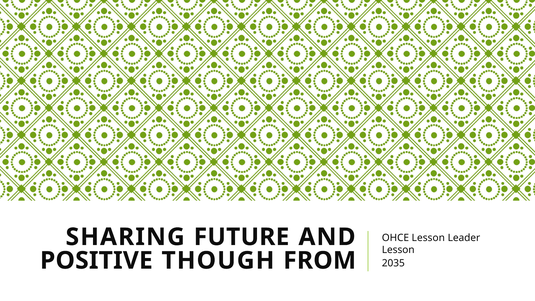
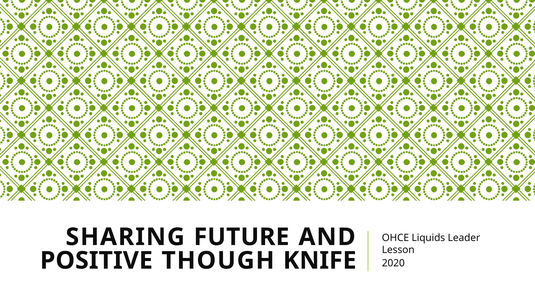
OHCE Lesson: Lesson -> Liquids (428, 238)
FROM: FROM -> KNIFE (320, 260)
2035: 2035 -> 2020 (393, 263)
